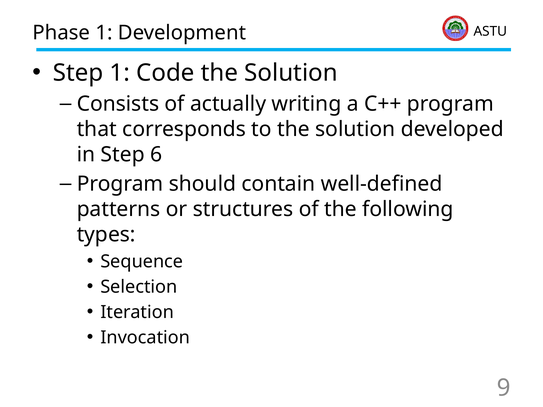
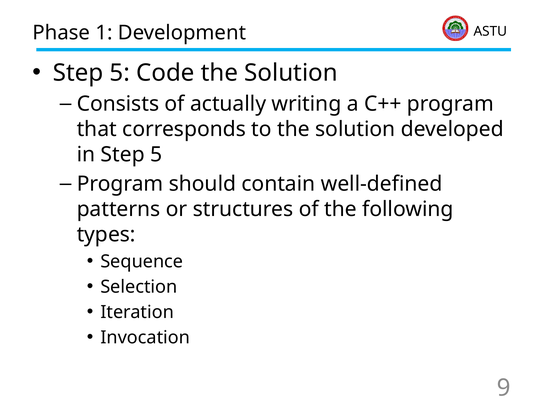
1: 1 -> 5 (120, 73)
in Step 6: 6 -> 5 (156, 155)
